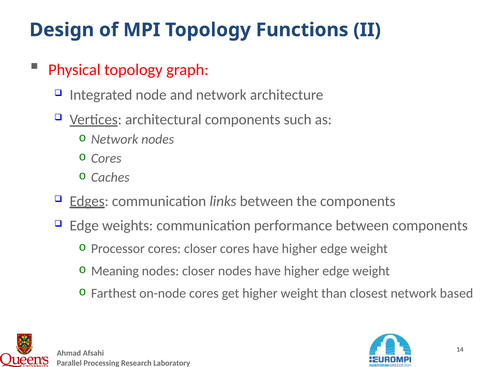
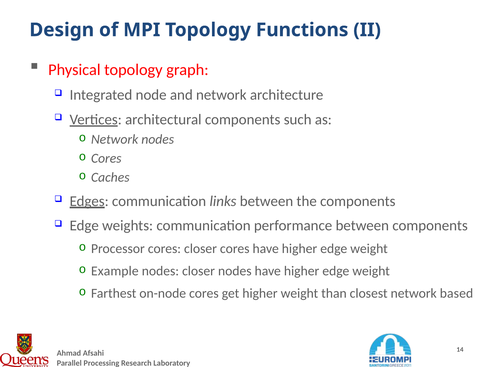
Meaning: Meaning -> Example (115, 271)
